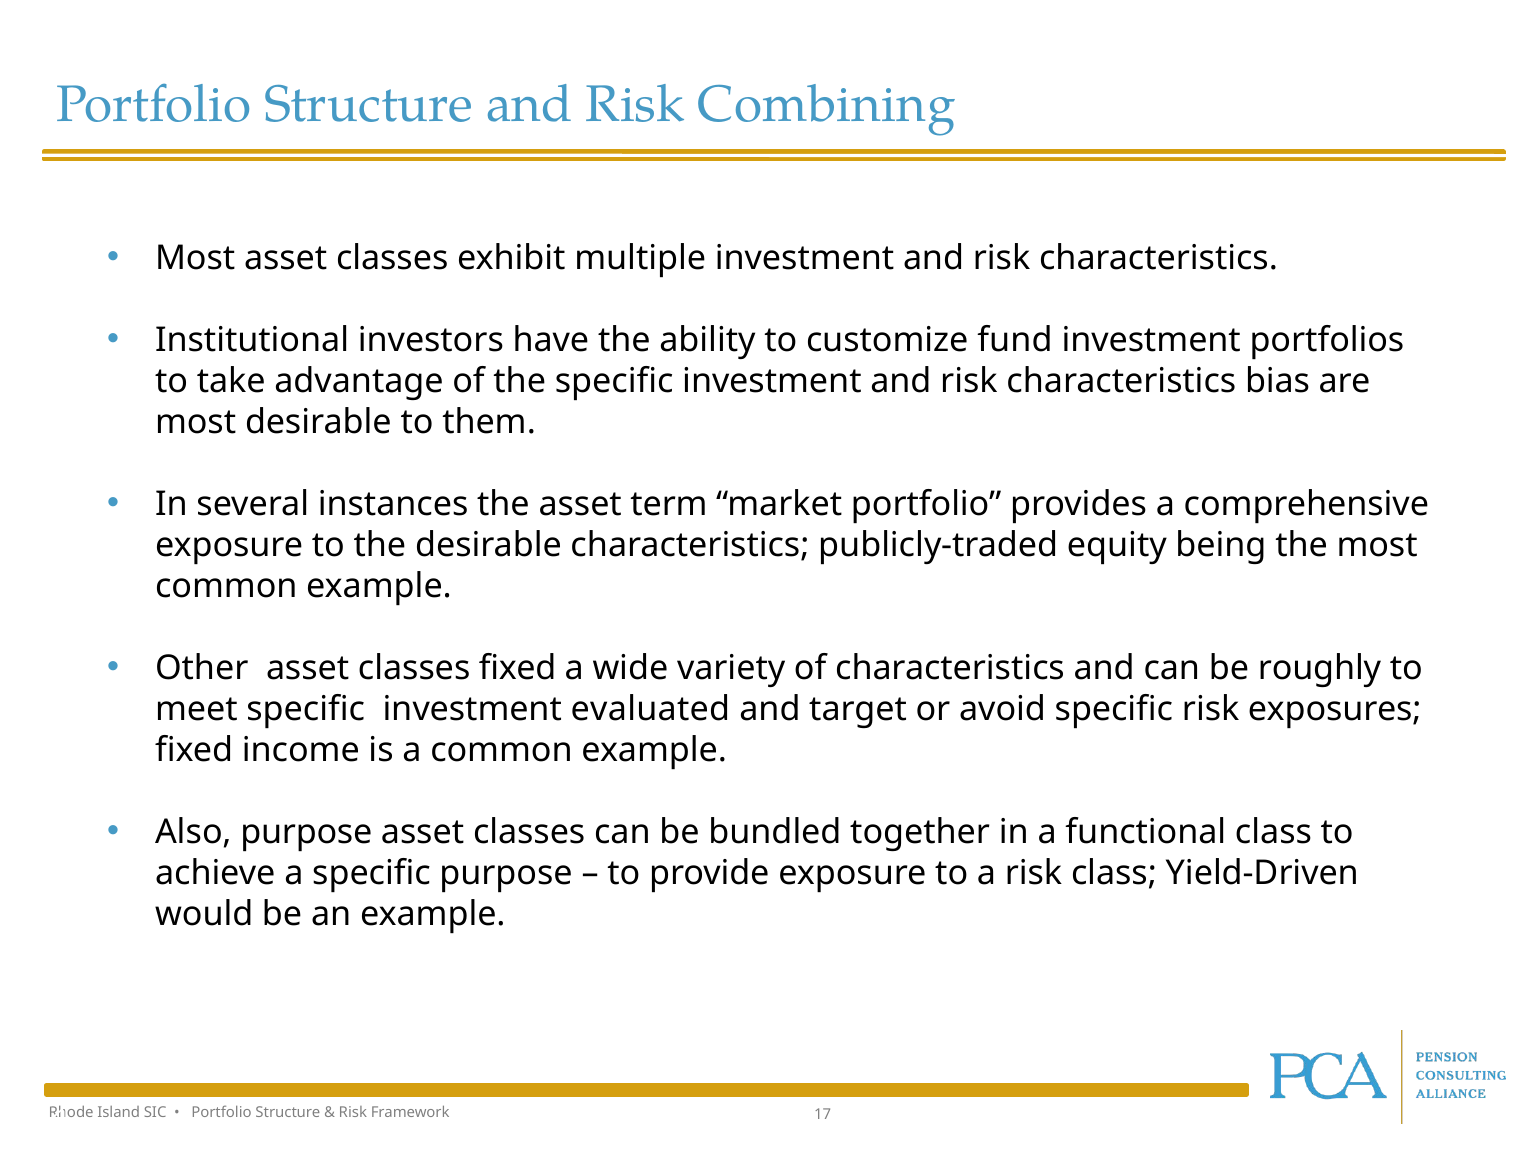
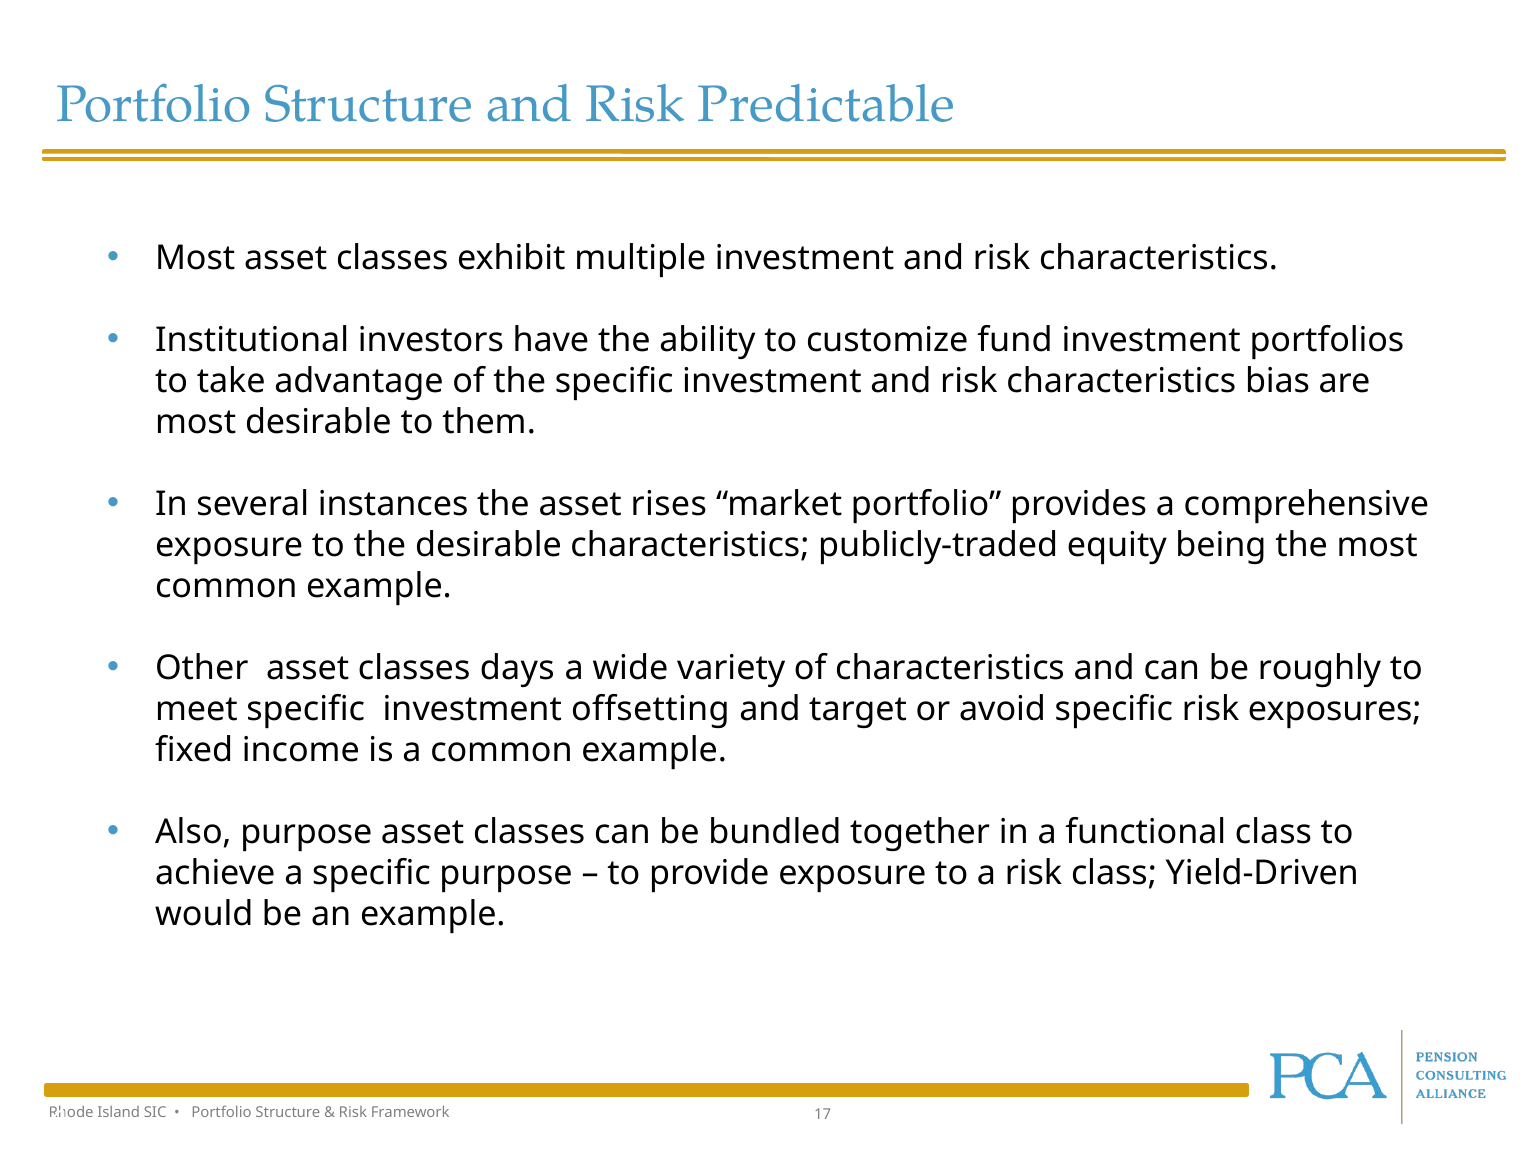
Combining: Combining -> Predictable (827, 105)
term: term -> rises (669, 504)
classes fixed: fixed -> days (517, 668)
evaluated: evaluated -> offsetting (650, 709)
